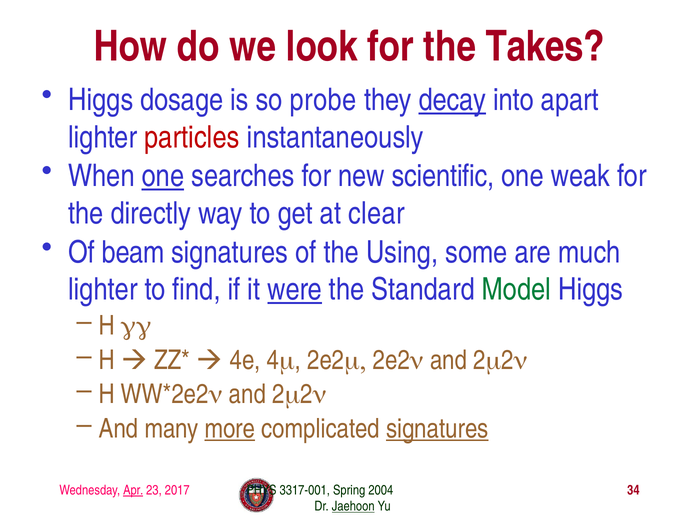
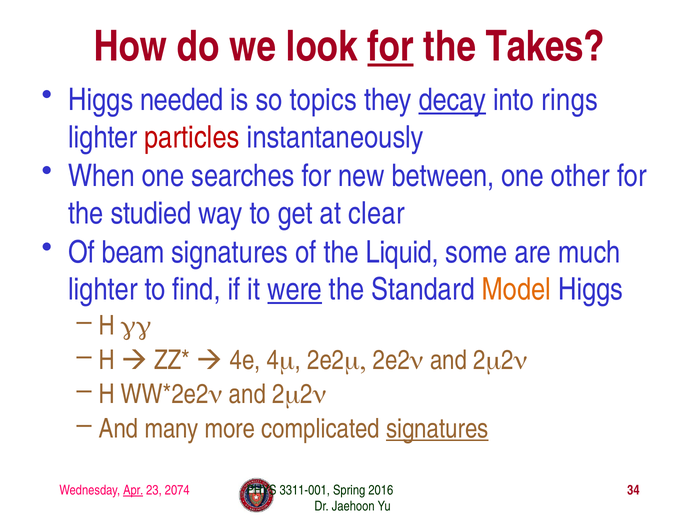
for underline: none -> present (391, 47)
dosage: dosage -> needed (182, 100)
probe: probe -> topics (323, 100)
apart: apart -> rings (570, 100)
one underline: present -> none (163, 176)
scientific: scientific -> between (443, 176)
weak: weak -> other (580, 176)
directly: directly -> studied (151, 214)
Using: Using -> Liquid (402, 252)
Model colour: green -> orange (516, 290)
more underline: present -> none (230, 429)
2017: 2017 -> 2074 (177, 490)
3317-001: 3317-001 -> 3311-001 (305, 490)
2004: 2004 -> 2016 (381, 490)
Jaehoon underline: present -> none (353, 507)
